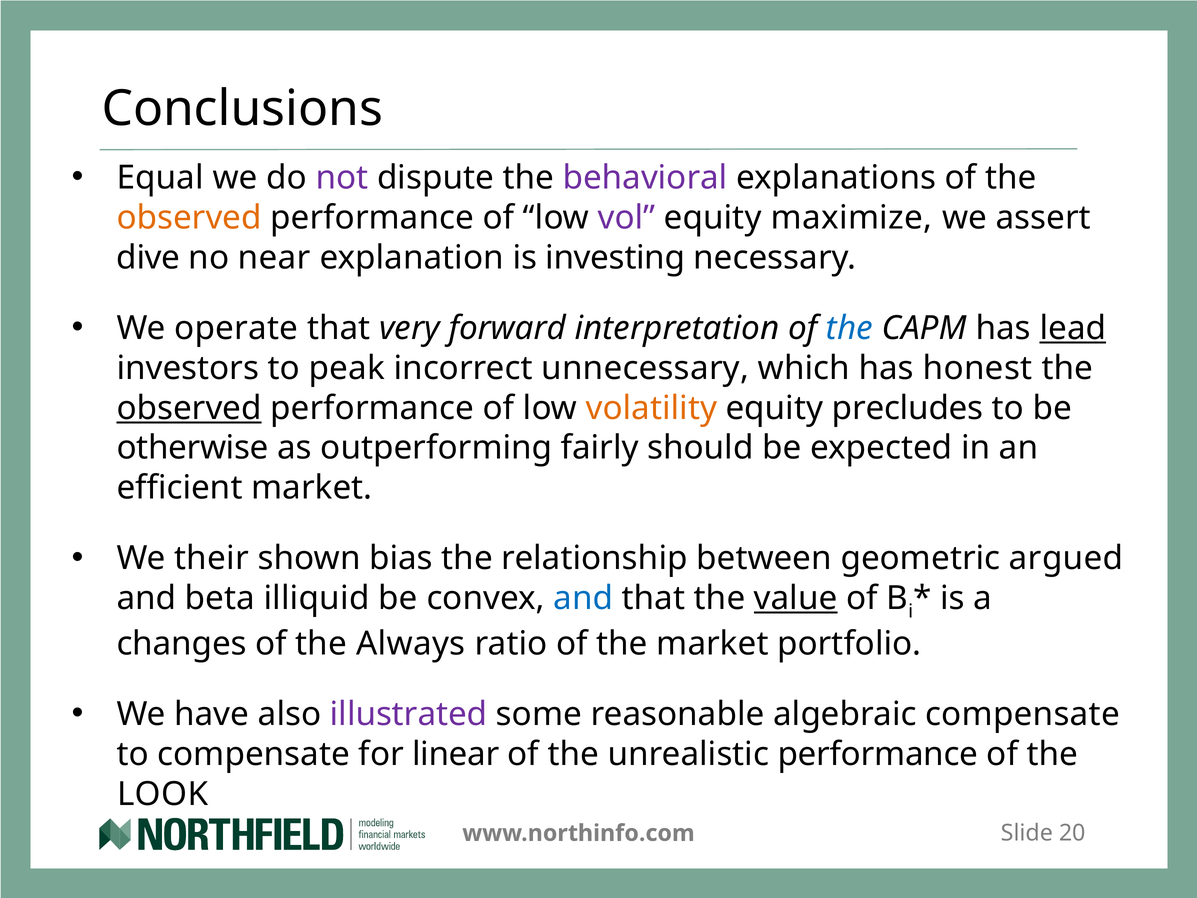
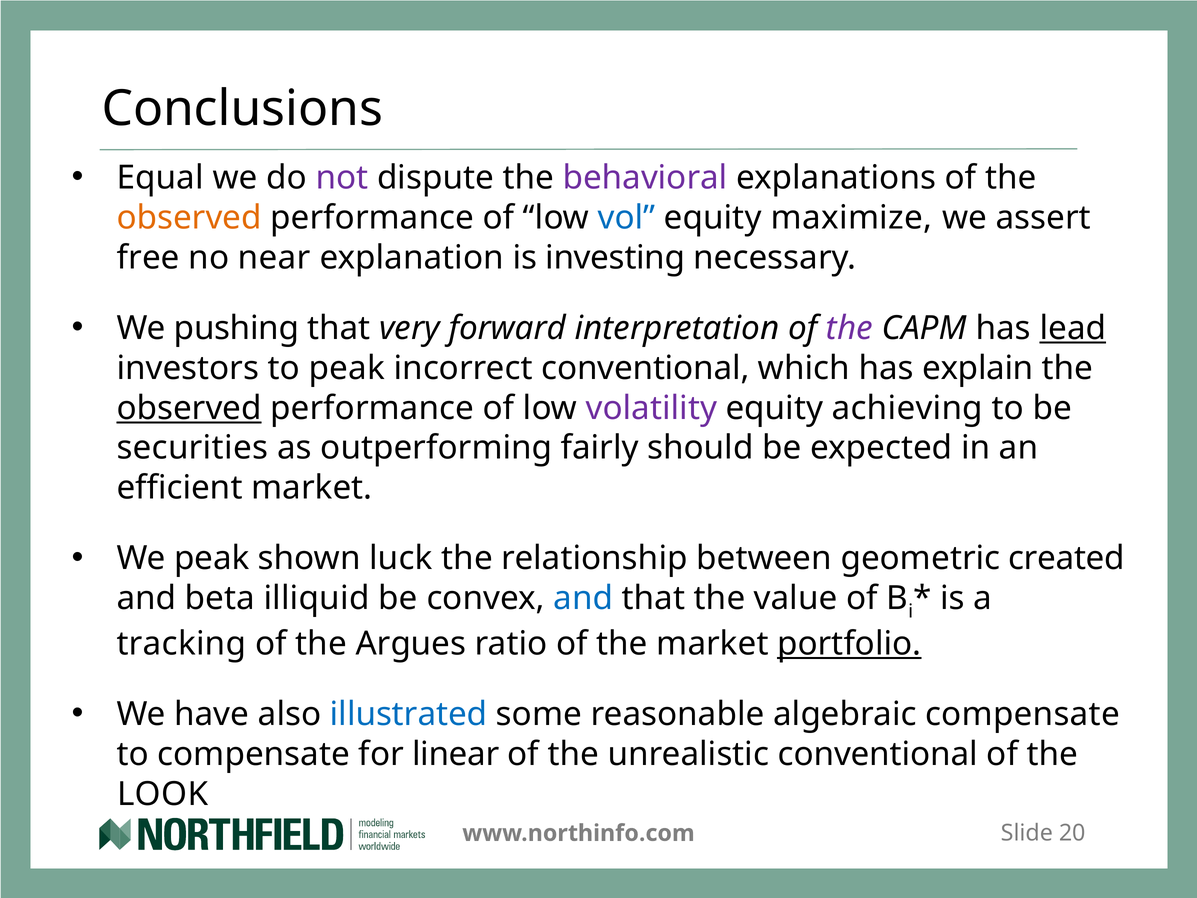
vol colour: purple -> blue (627, 218)
dive: dive -> free (148, 258)
operate: operate -> pushing (237, 328)
the colour: blue -> purple (850, 328)
incorrect unnecessary: unnecessary -> conventional (645, 368)
honest: honest -> explain (978, 368)
volatility colour: orange -> purple (651, 408)
precludes: precludes -> achieving (907, 408)
otherwise: otherwise -> securities (192, 448)
We their: their -> peak (212, 558)
bias: bias -> luck (401, 558)
argued: argued -> created (1066, 558)
value underline: present -> none (796, 598)
changes: changes -> tracking (181, 644)
Always: Always -> Argues (411, 644)
portfolio underline: none -> present (849, 644)
illustrated colour: purple -> blue (409, 714)
unrealistic performance: performance -> conventional (878, 754)
